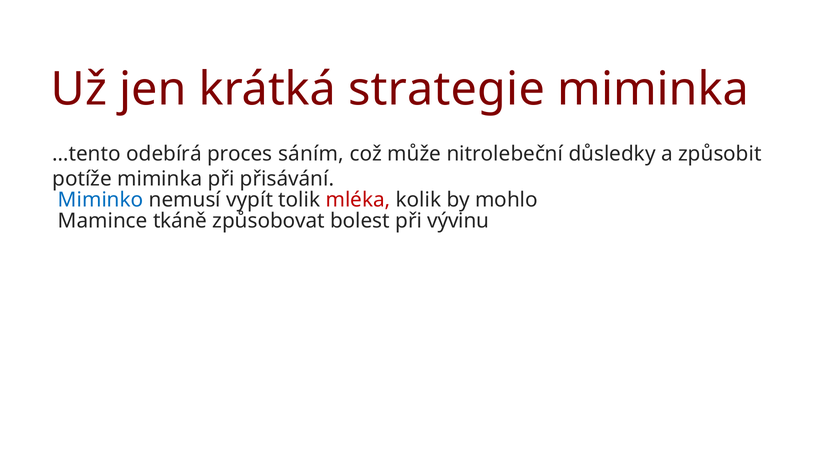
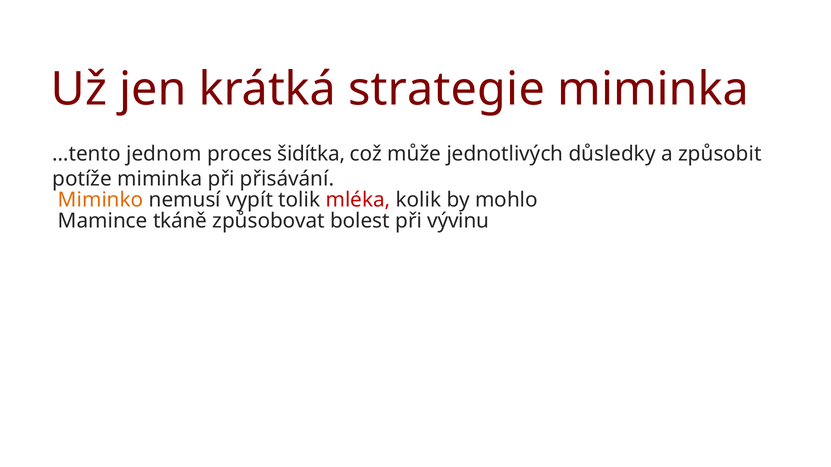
odebírá: odebírá -> jednom (164, 154)
sáním: sáním -> šidítka (311, 154)
nitrolebeční: nitrolebeční -> jednotlivých (505, 154)
Miminko colour: blue -> orange (101, 200)
